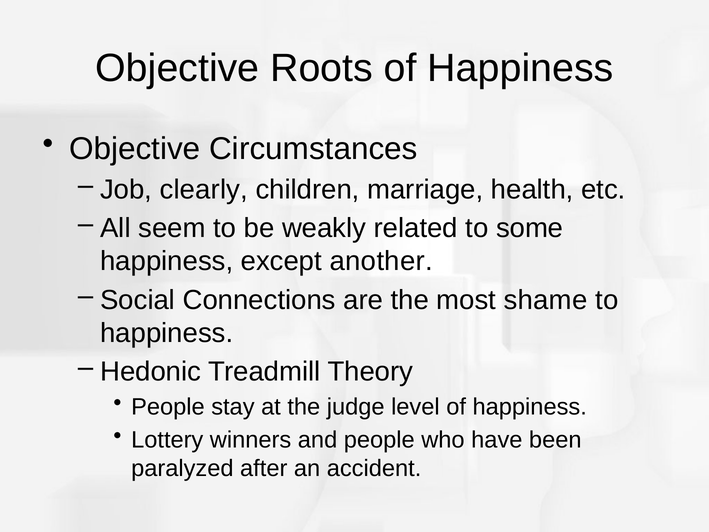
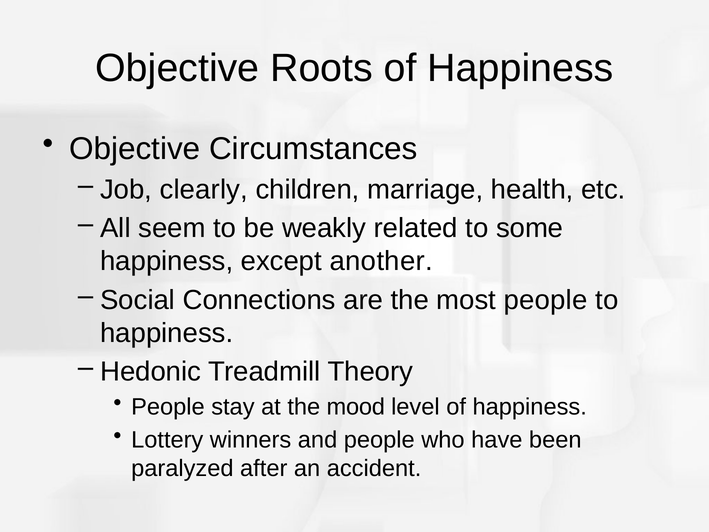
most shame: shame -> people (546, 300)
judge: judge -> mood (356, 407)
